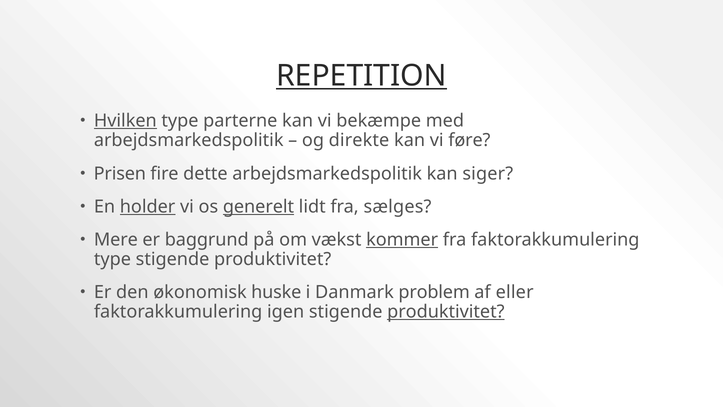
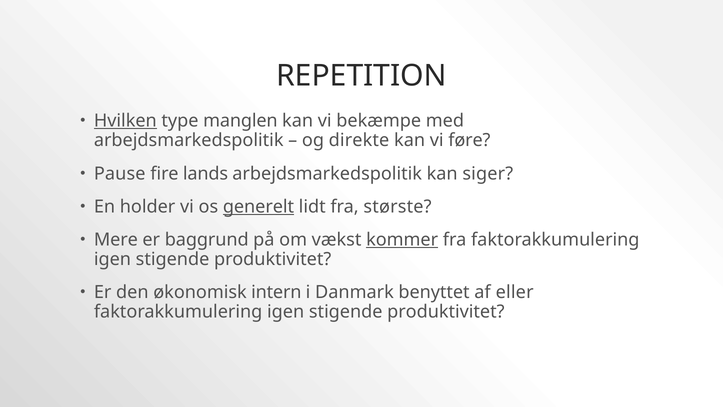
REPETITION underline: present -> none (361, 76)
parterne: parterne -> manglen (240, 121)
Prisen: Prisen -> Pause (120, 173)
dette: dette -> lands (206, 173)
holder underline: present -> none (148, 207)
sælges: sælges -> største (398, 207)
type: type -> igen (112, 259)
huske: huske -> intern (276, 292)
problem: problem -> benyttet (434, 292)
produktivitet underline: present -> none (446, 312)
